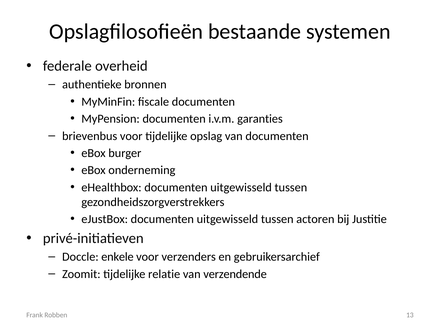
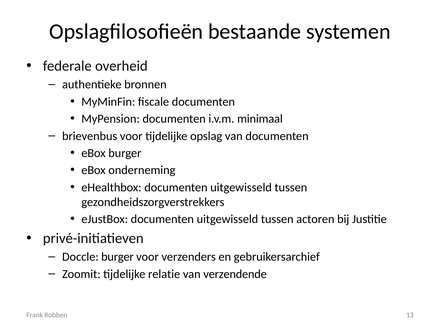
garanties: garanties -> minimaal (260, 119)
Doccle enkele: enkele -> burger (117, 257)
